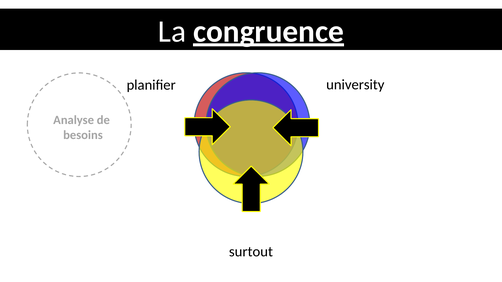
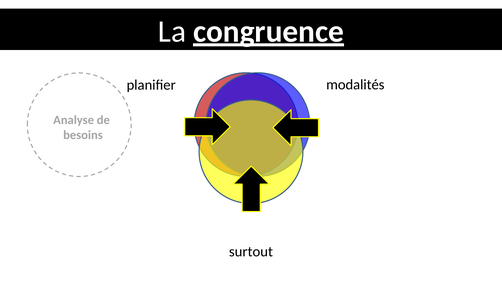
university: university -> modalités (355, 85)
